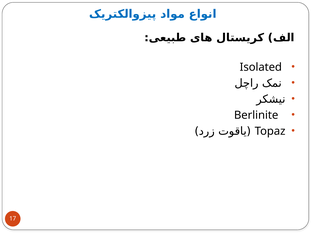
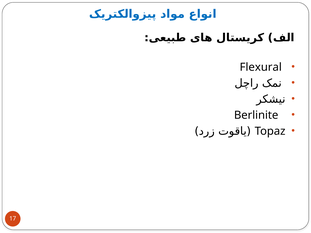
Isolated: Isolated -> Flexural (261, 67)
